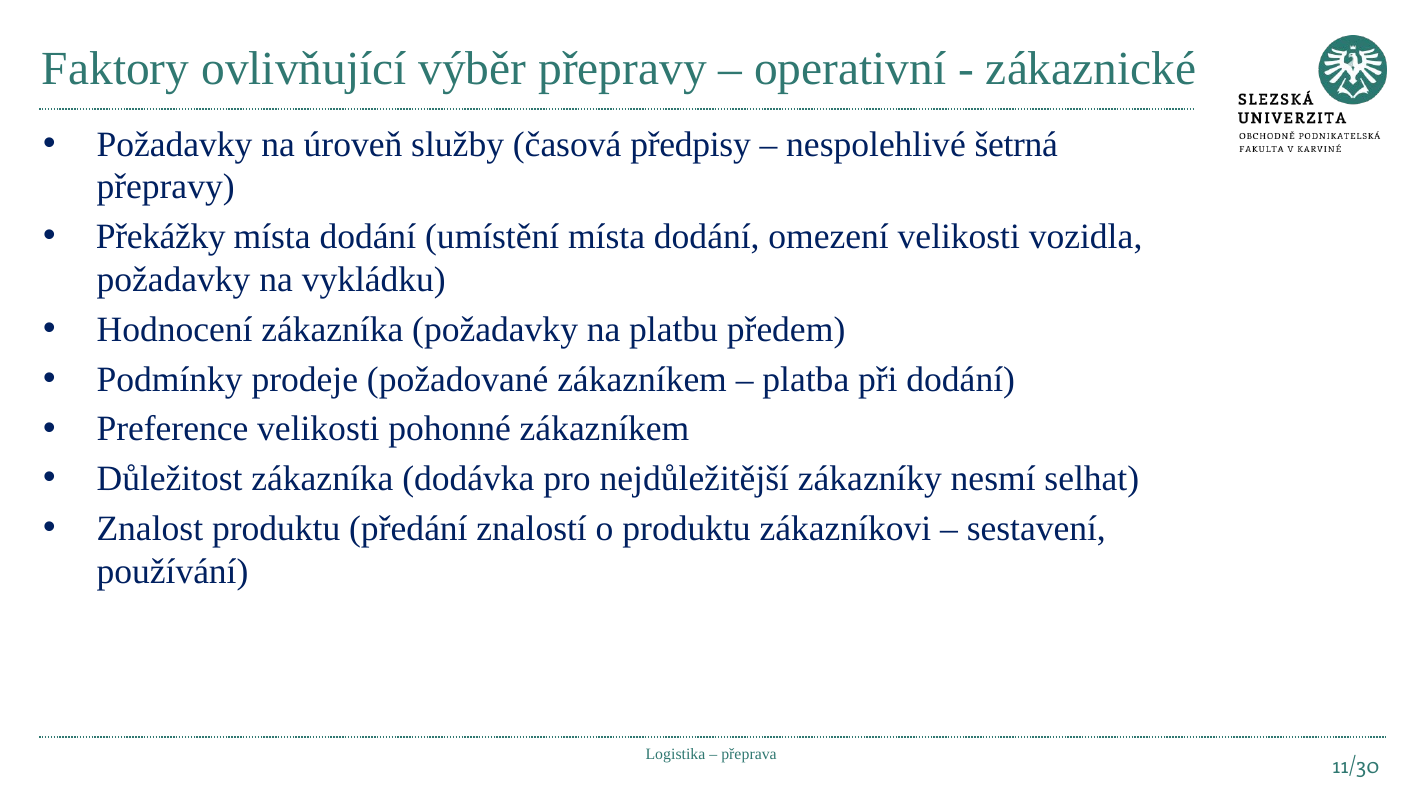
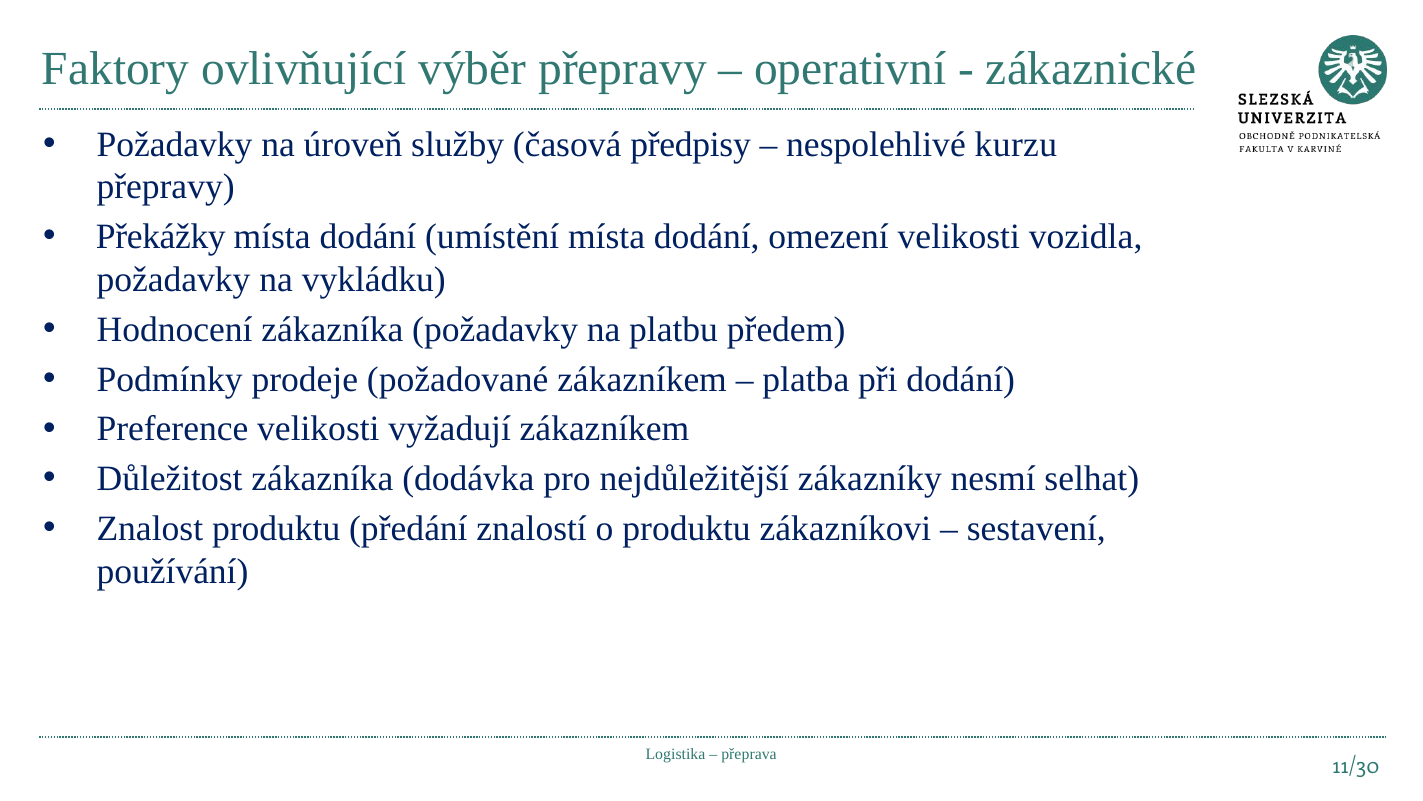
šetrná: šetrná -> kurzu (1016, 144)
pohonné: pohonné -> vyžadují (450, 429)
